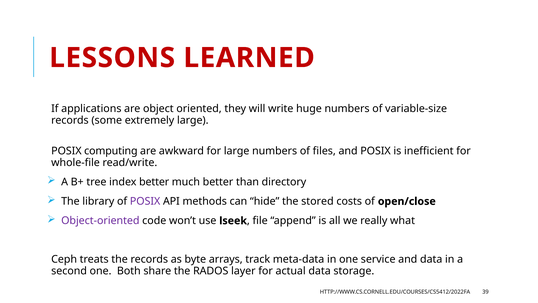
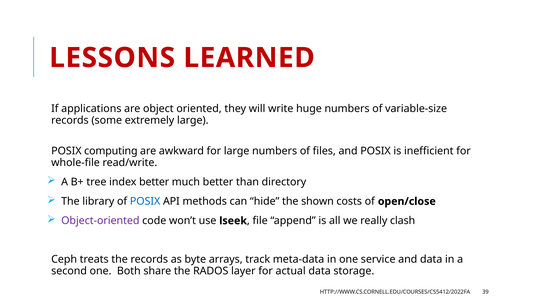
POSIX colour: purple -> blue (145, 201)
stored: stored -> shown (317, 201)
what: what -> clash (403, 220)
